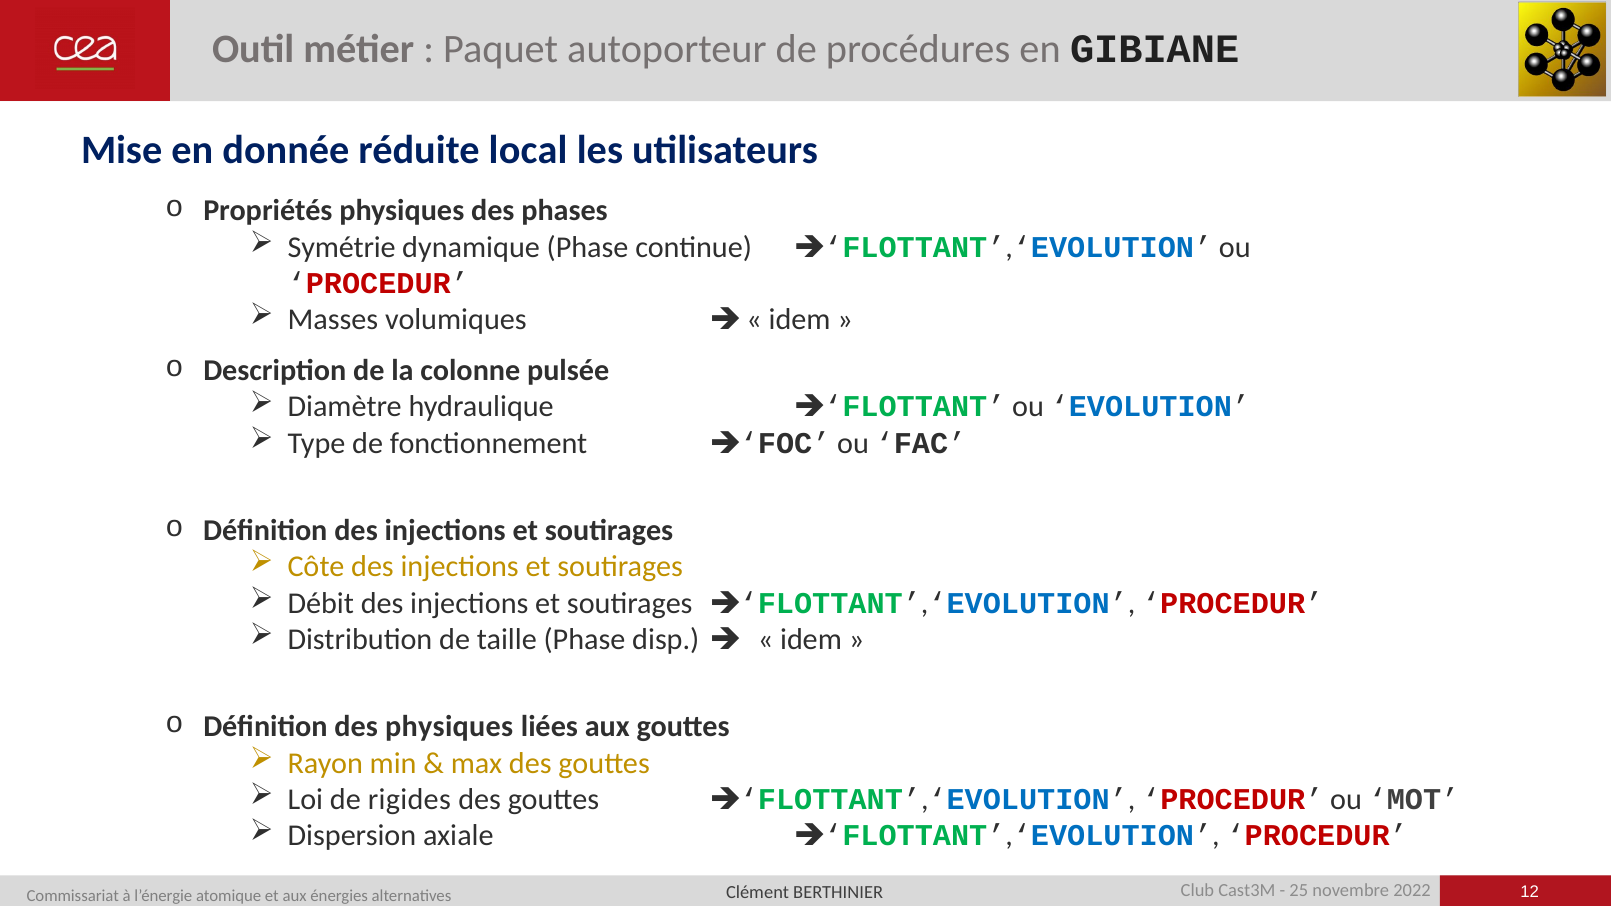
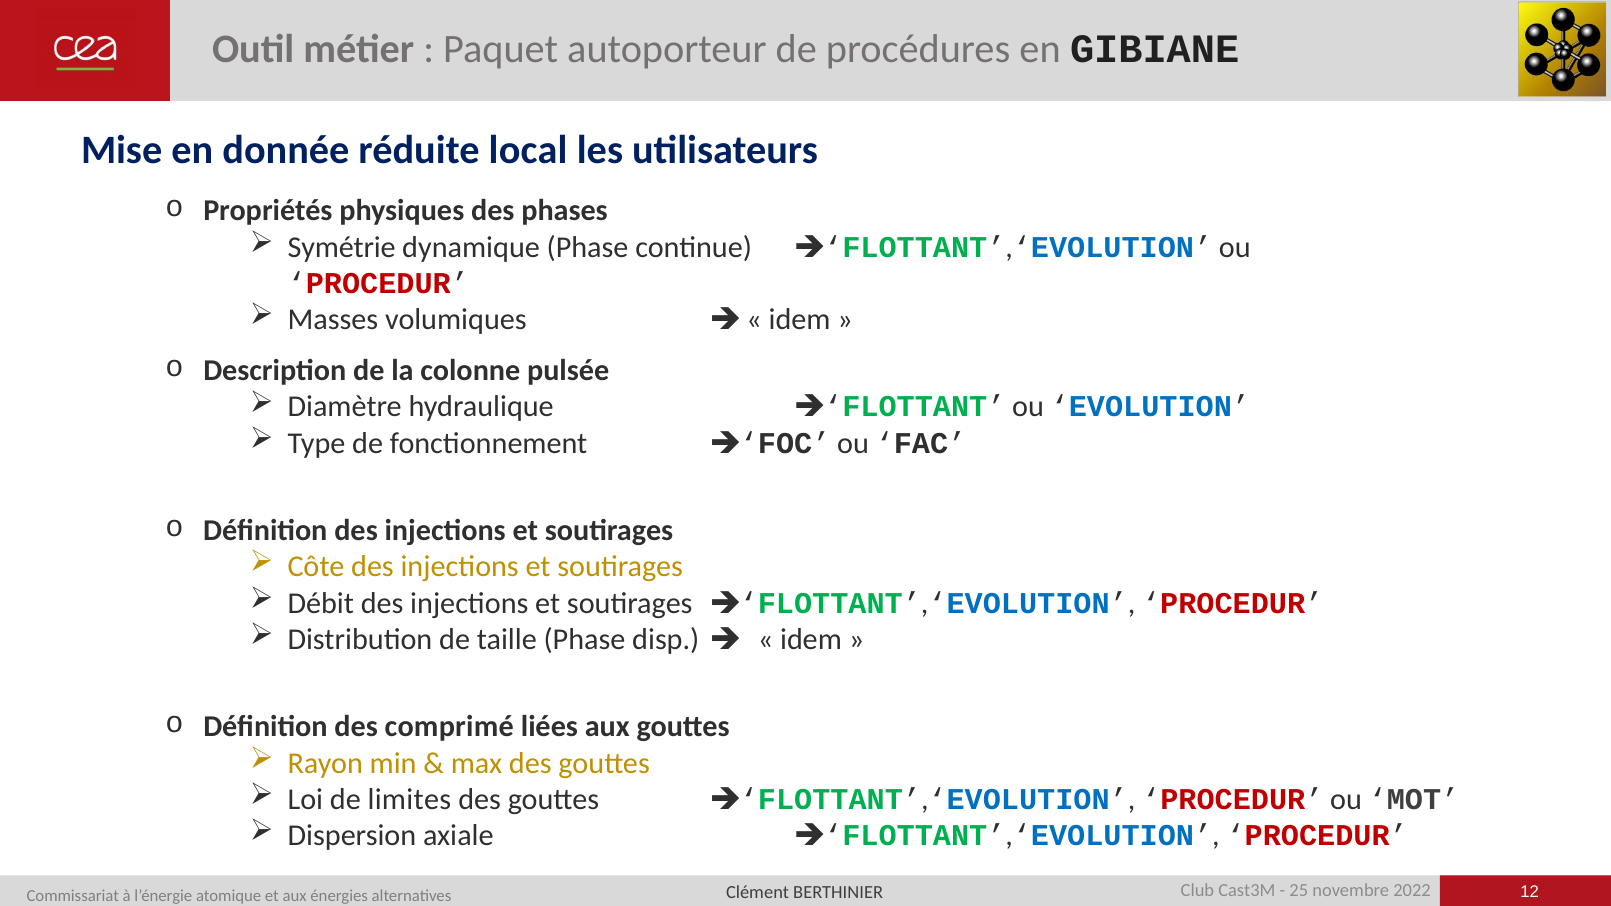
des physiques: physiques -> comprimé (449, 727)
rigides: rigides -> limites (409, 800)
